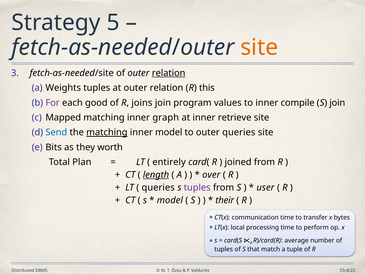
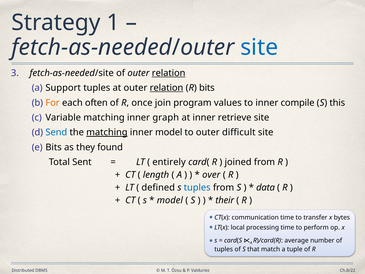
5: 5 -> 1 (113, 23)
site colour: orange -> blue (259, 47)
Weights: Weights -> Support (63, 88)
relation underline: none -> present (167, 88)
R this: this -> bits (207, 88)
For colour: purple -> orange (53, 103)
good: good -> often (96, 103)
joins: joins -> once (142, 103)
S join: join -> this (337, 103)
Mapped: Mapped -> Variable (63, 117)
outer queries: queries -> difficult (239, 132)
worth: worth -> found (110, 147)
Plan: Plan -> Sent (82, 162)
length underline: present -> none (156, 175)
queries: queries -> defined (158, 187)
tuples colour: purple -> blue (197, 187)
user: user -> data (266, 187)
